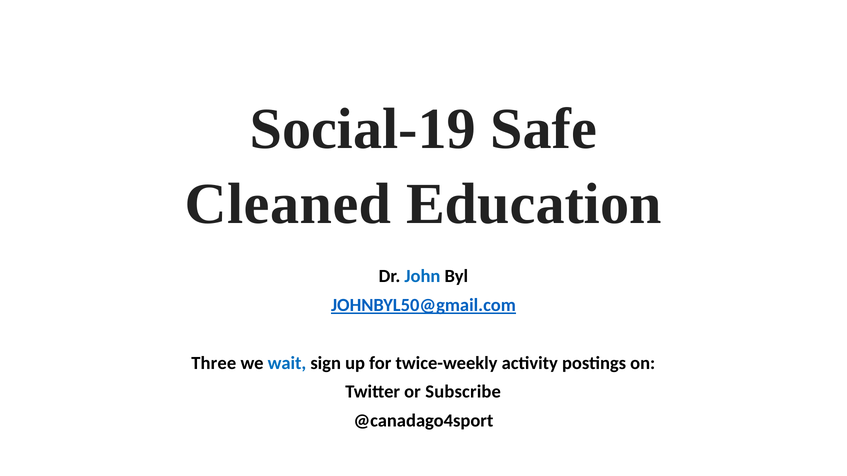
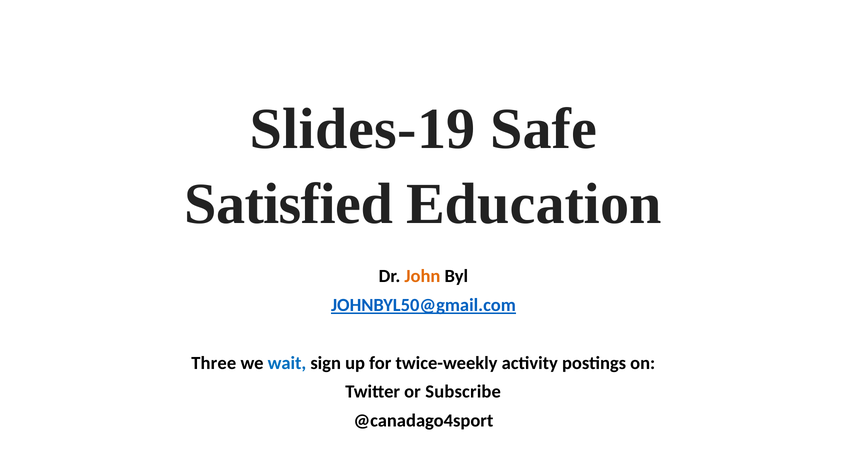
Social-19: Social-19 -> Slides-19 (363, 129)
Cleaned: Cleaned -> Satisfied (289, 204)
John colour: blue -> orange (422, 276)
